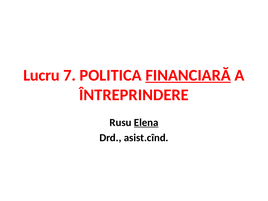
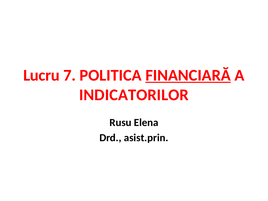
ÎNTREPRINDERE: ÎNTREPRINDERE -> INDICATORILOR (134, 95)
Elena underline: present -> none (146, 122)
asist.cînd: asist.cînd -> asist.prin (146, 138)
